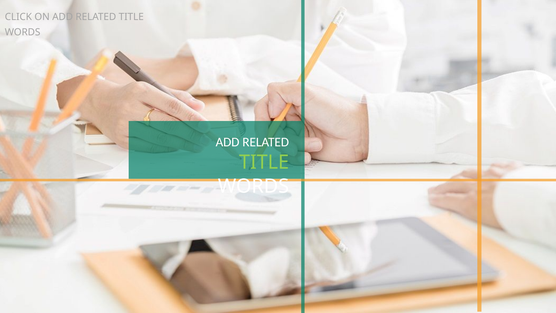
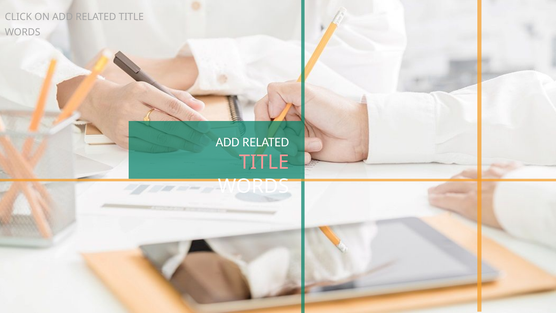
TITLE colour: light green -> pink (264, 162)
